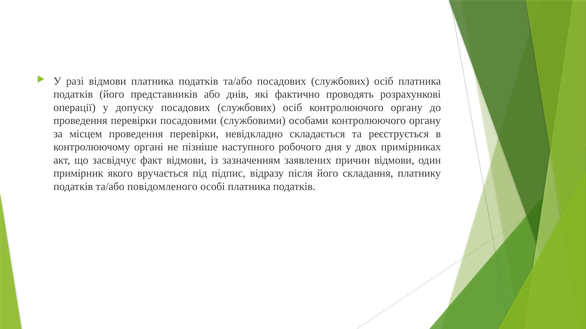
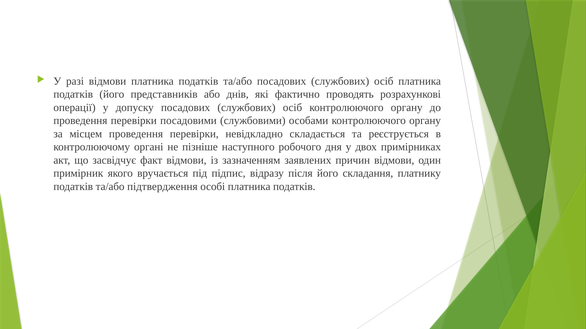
повідомленого: повідомленого -> підтвердження (162, 187)
